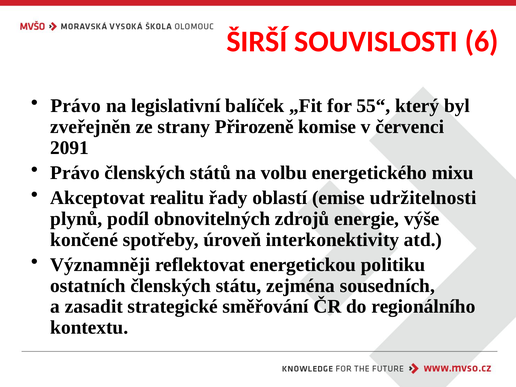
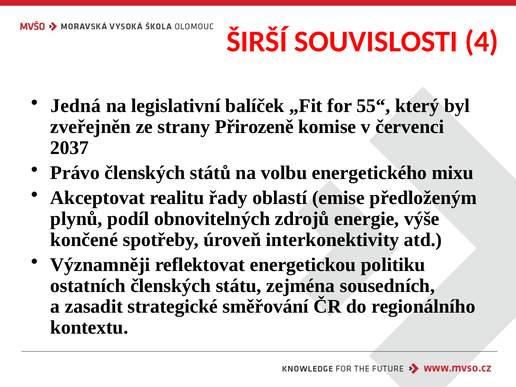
6: 6 -> 4 (482, 41)
Právo: Právo -> Jedná (76, 106)
2091: 2091 -> 2037 (70, 148)
udržitelnosti: udržitelnosti -> předloženým (423, 198)
